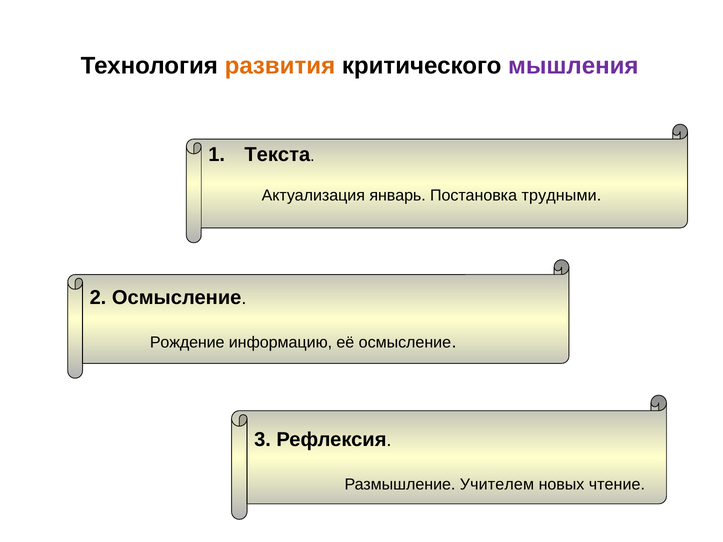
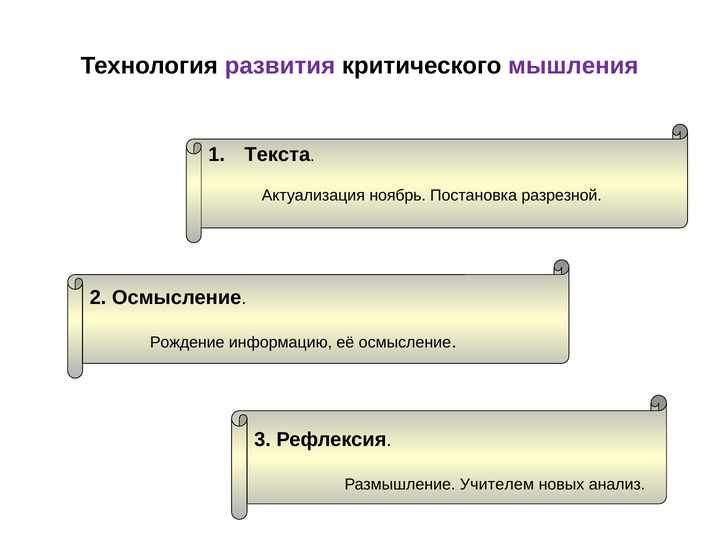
развития colour: orange -> purple (280, 66)
январь: январь -> ноябрь (398, 196)
трудными: трудными -> разрезной (562, 196)
чтение: чтение -> анализ (617, 485)
